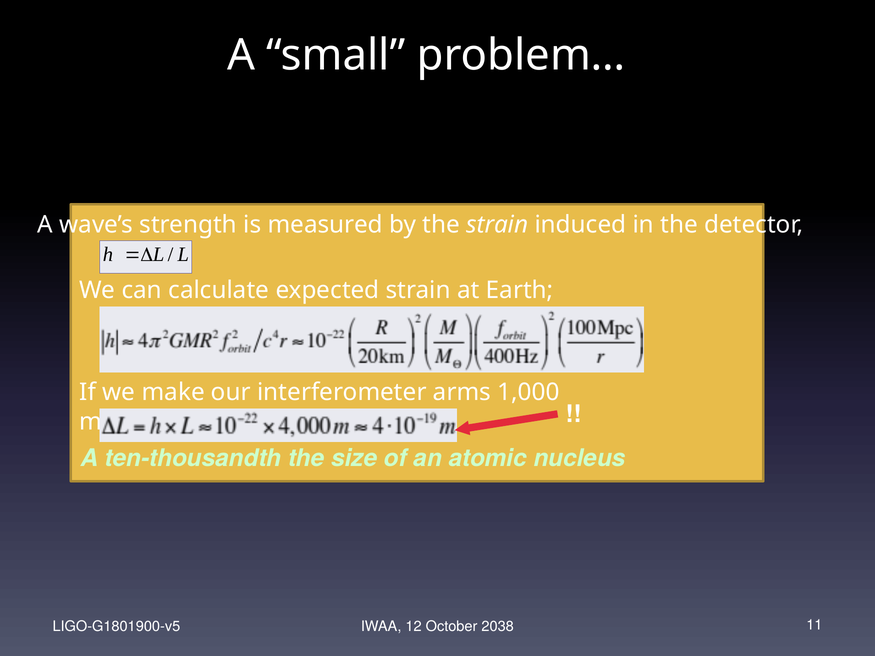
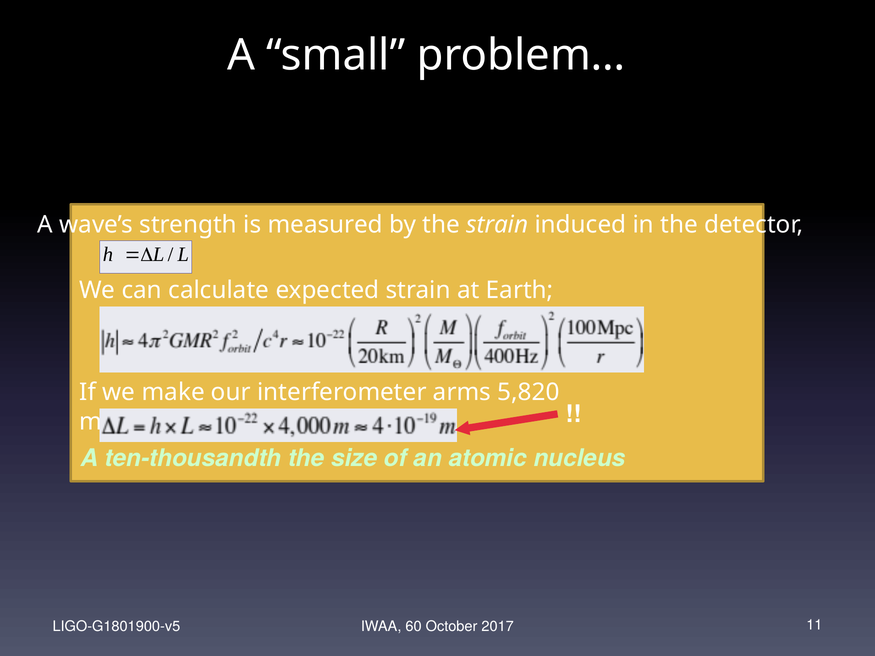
1,000: 1,000 -> 5,820 (529, 393)
12: 12 -> 60 (414, 627)
2038: 2038 -> 2017 (498, 627)
